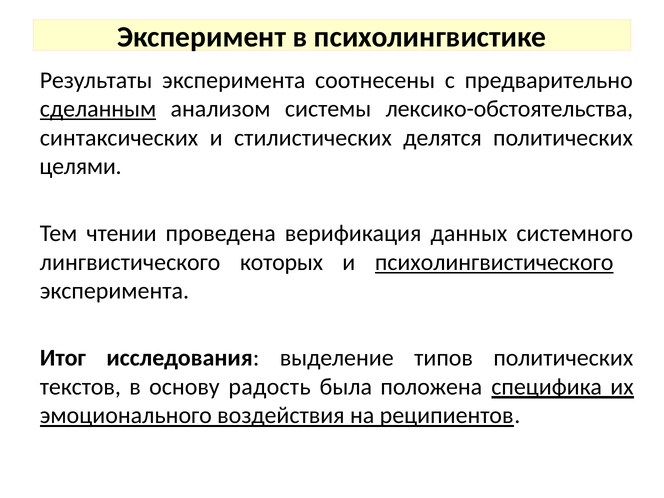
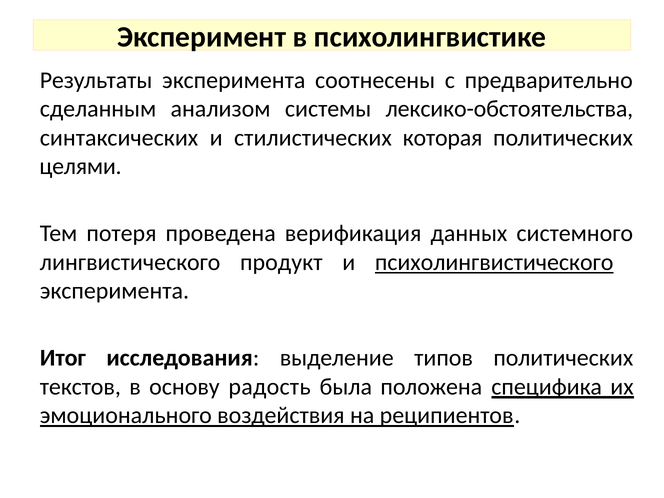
сделанным underline: present -> none (98, 109)
делятся: делятся -> которая (443, 138)
чтении: чтении -> потеря (121, 233)
которых: которых -> продукт (281, 262)
